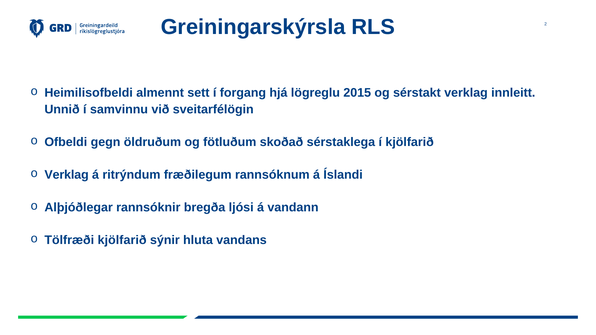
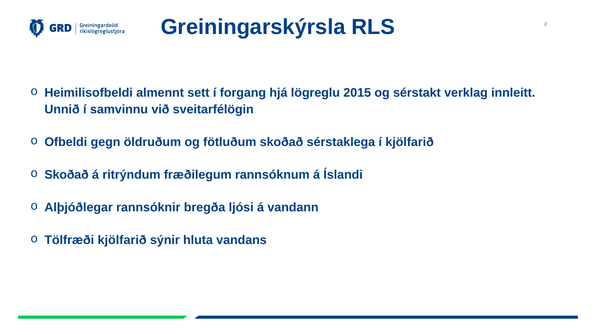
Verklag: Verklag -> Skoðað (67, 175)
